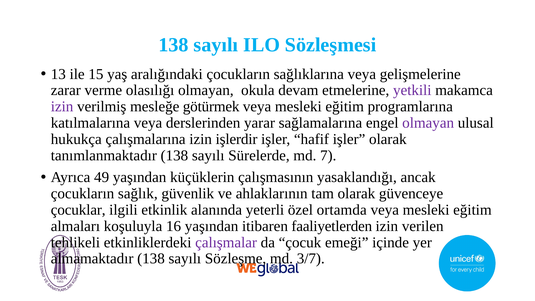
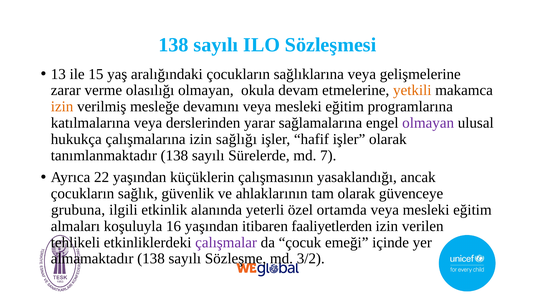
yetkili colour: purple -> orange (412, 90)
izin colour: purple -> orange (62, 107)
götürmek: götürmek -> devamını (211, 107)
işlerdir: işlerdir -> sağlığı (236, 139)
49: 49 -> 22 (102, 177)
çocuklar: çocuklar -> grubuna (78, 210)
3/7: 3/7 -> 3/2 (311, 259)
